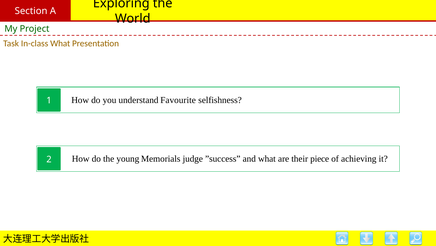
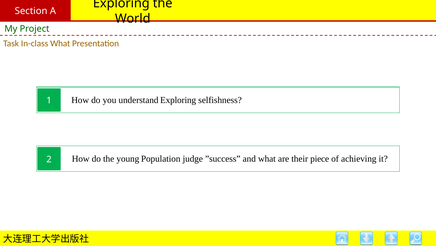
understand Favourite: Favourite -> Exploring (178, 100)
Memorials: Memorials -> Population (161, 159)
